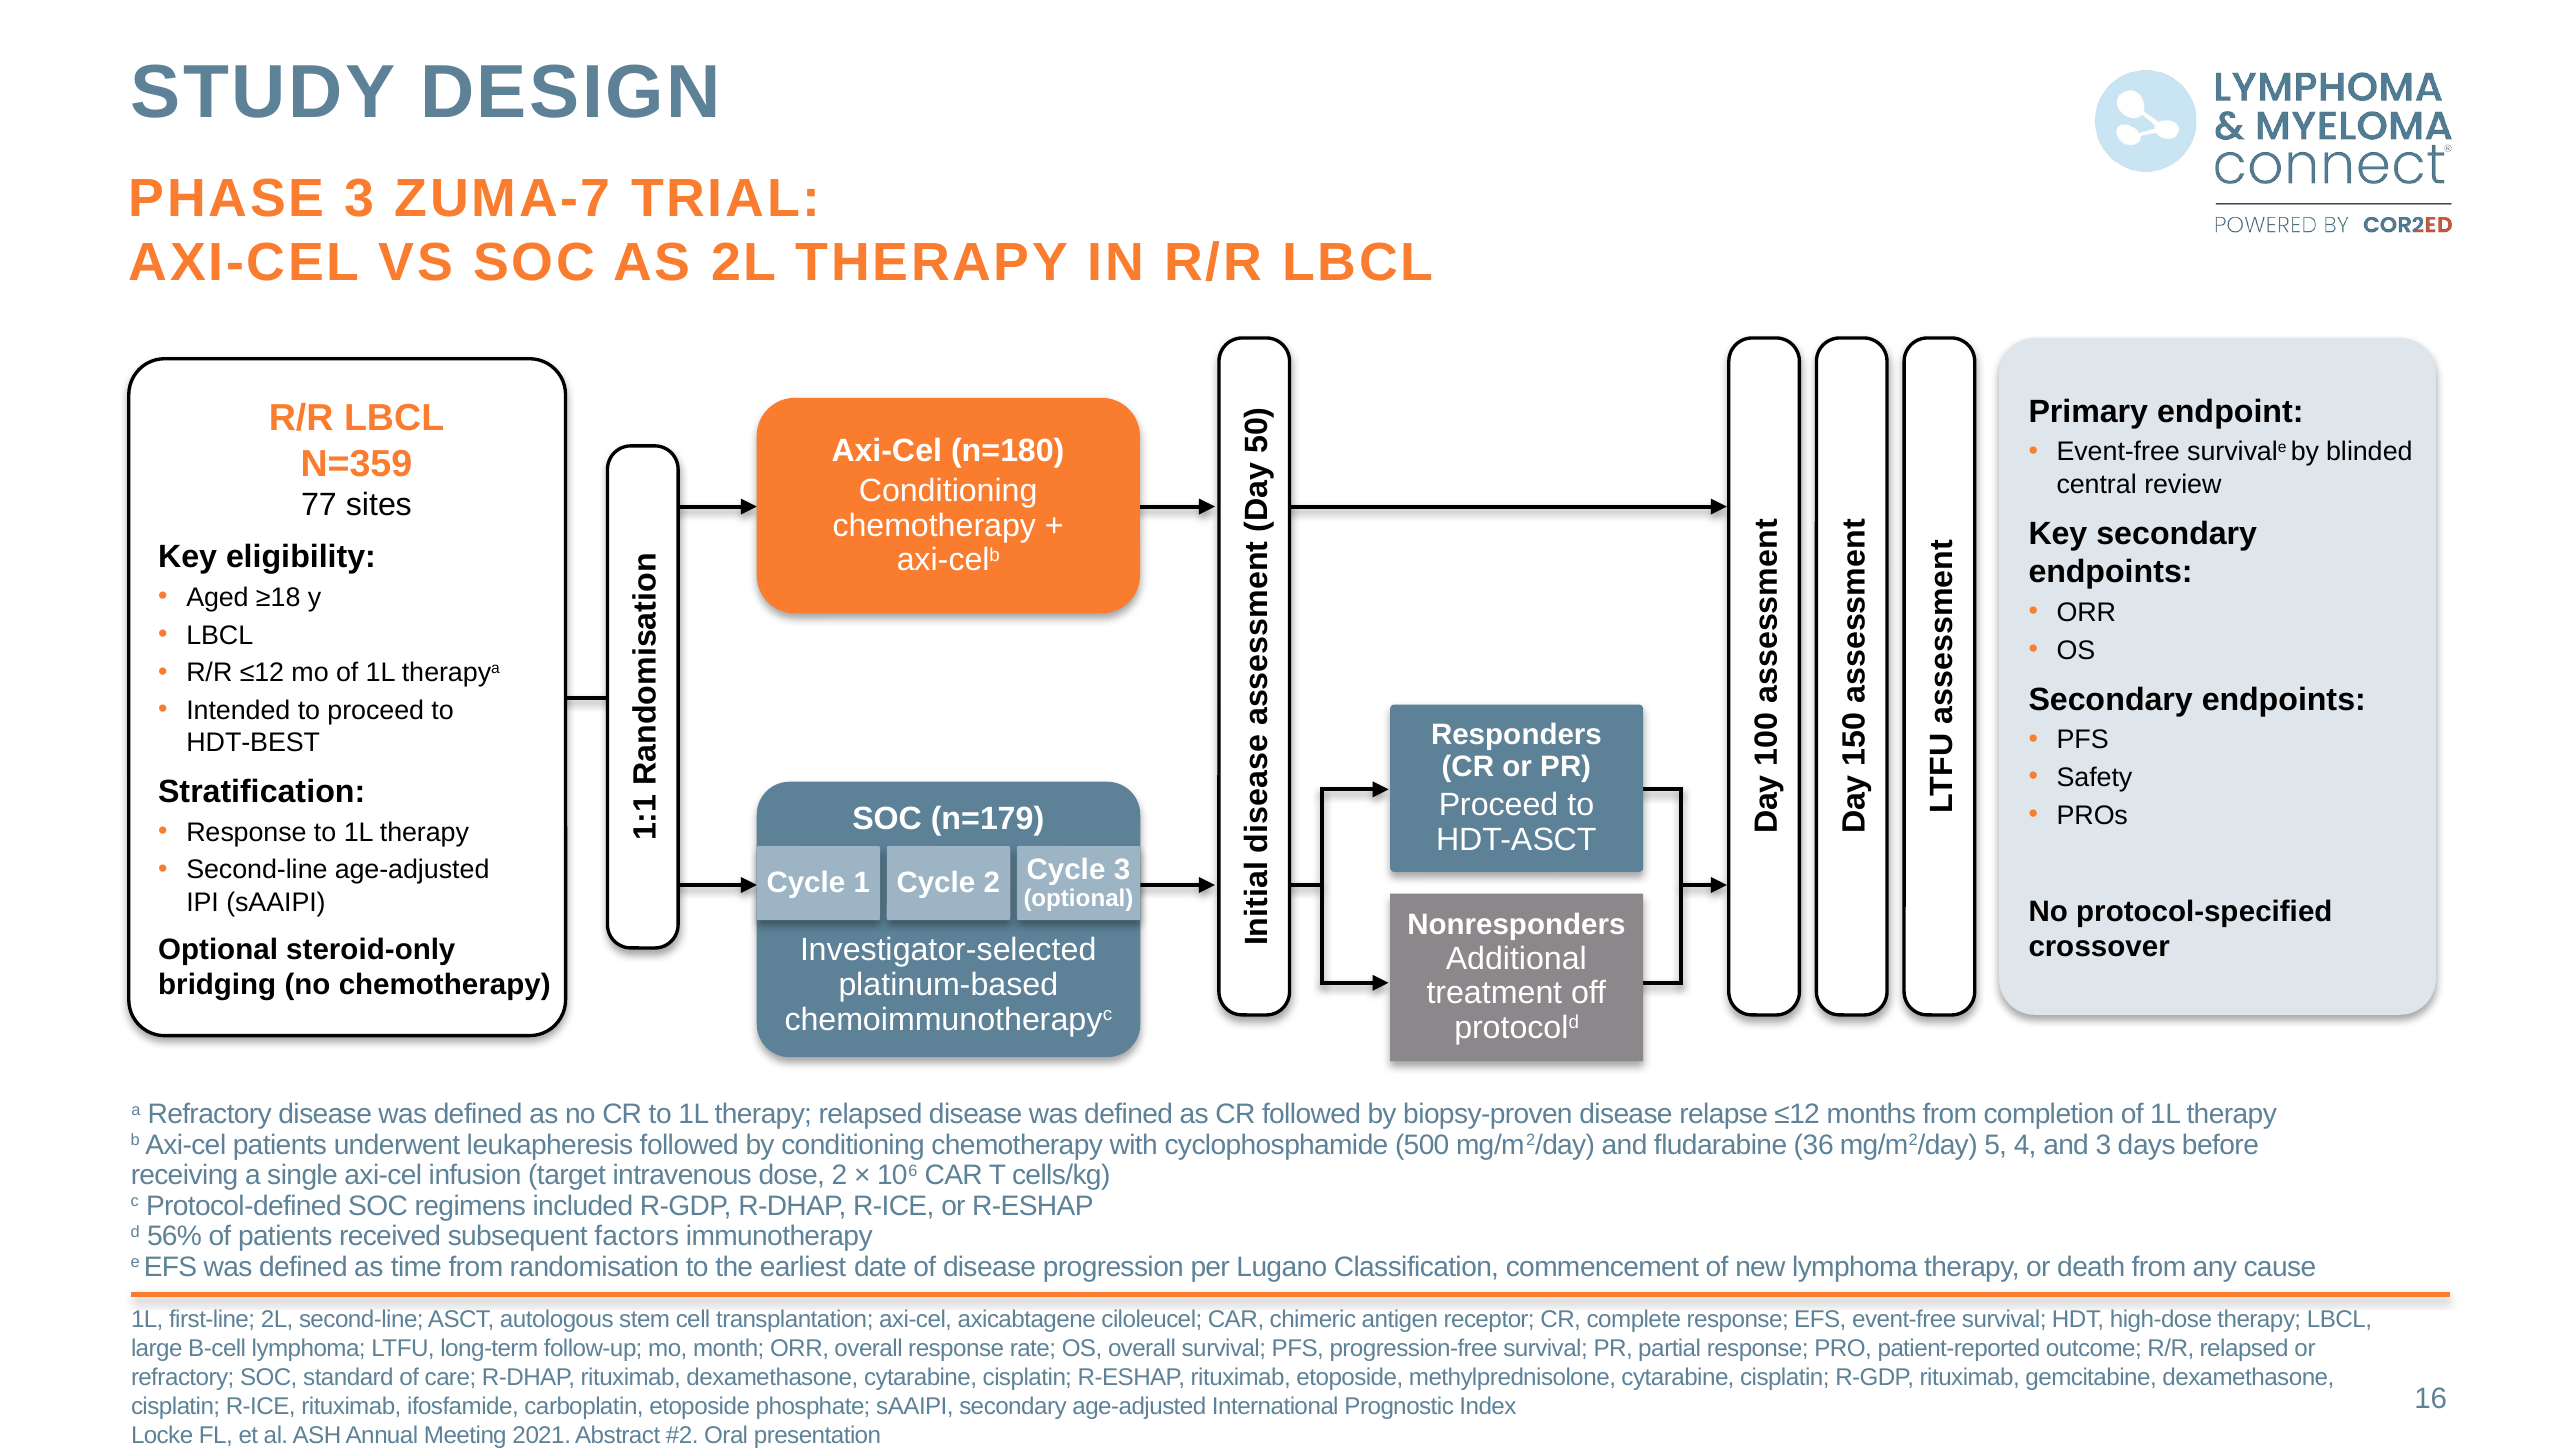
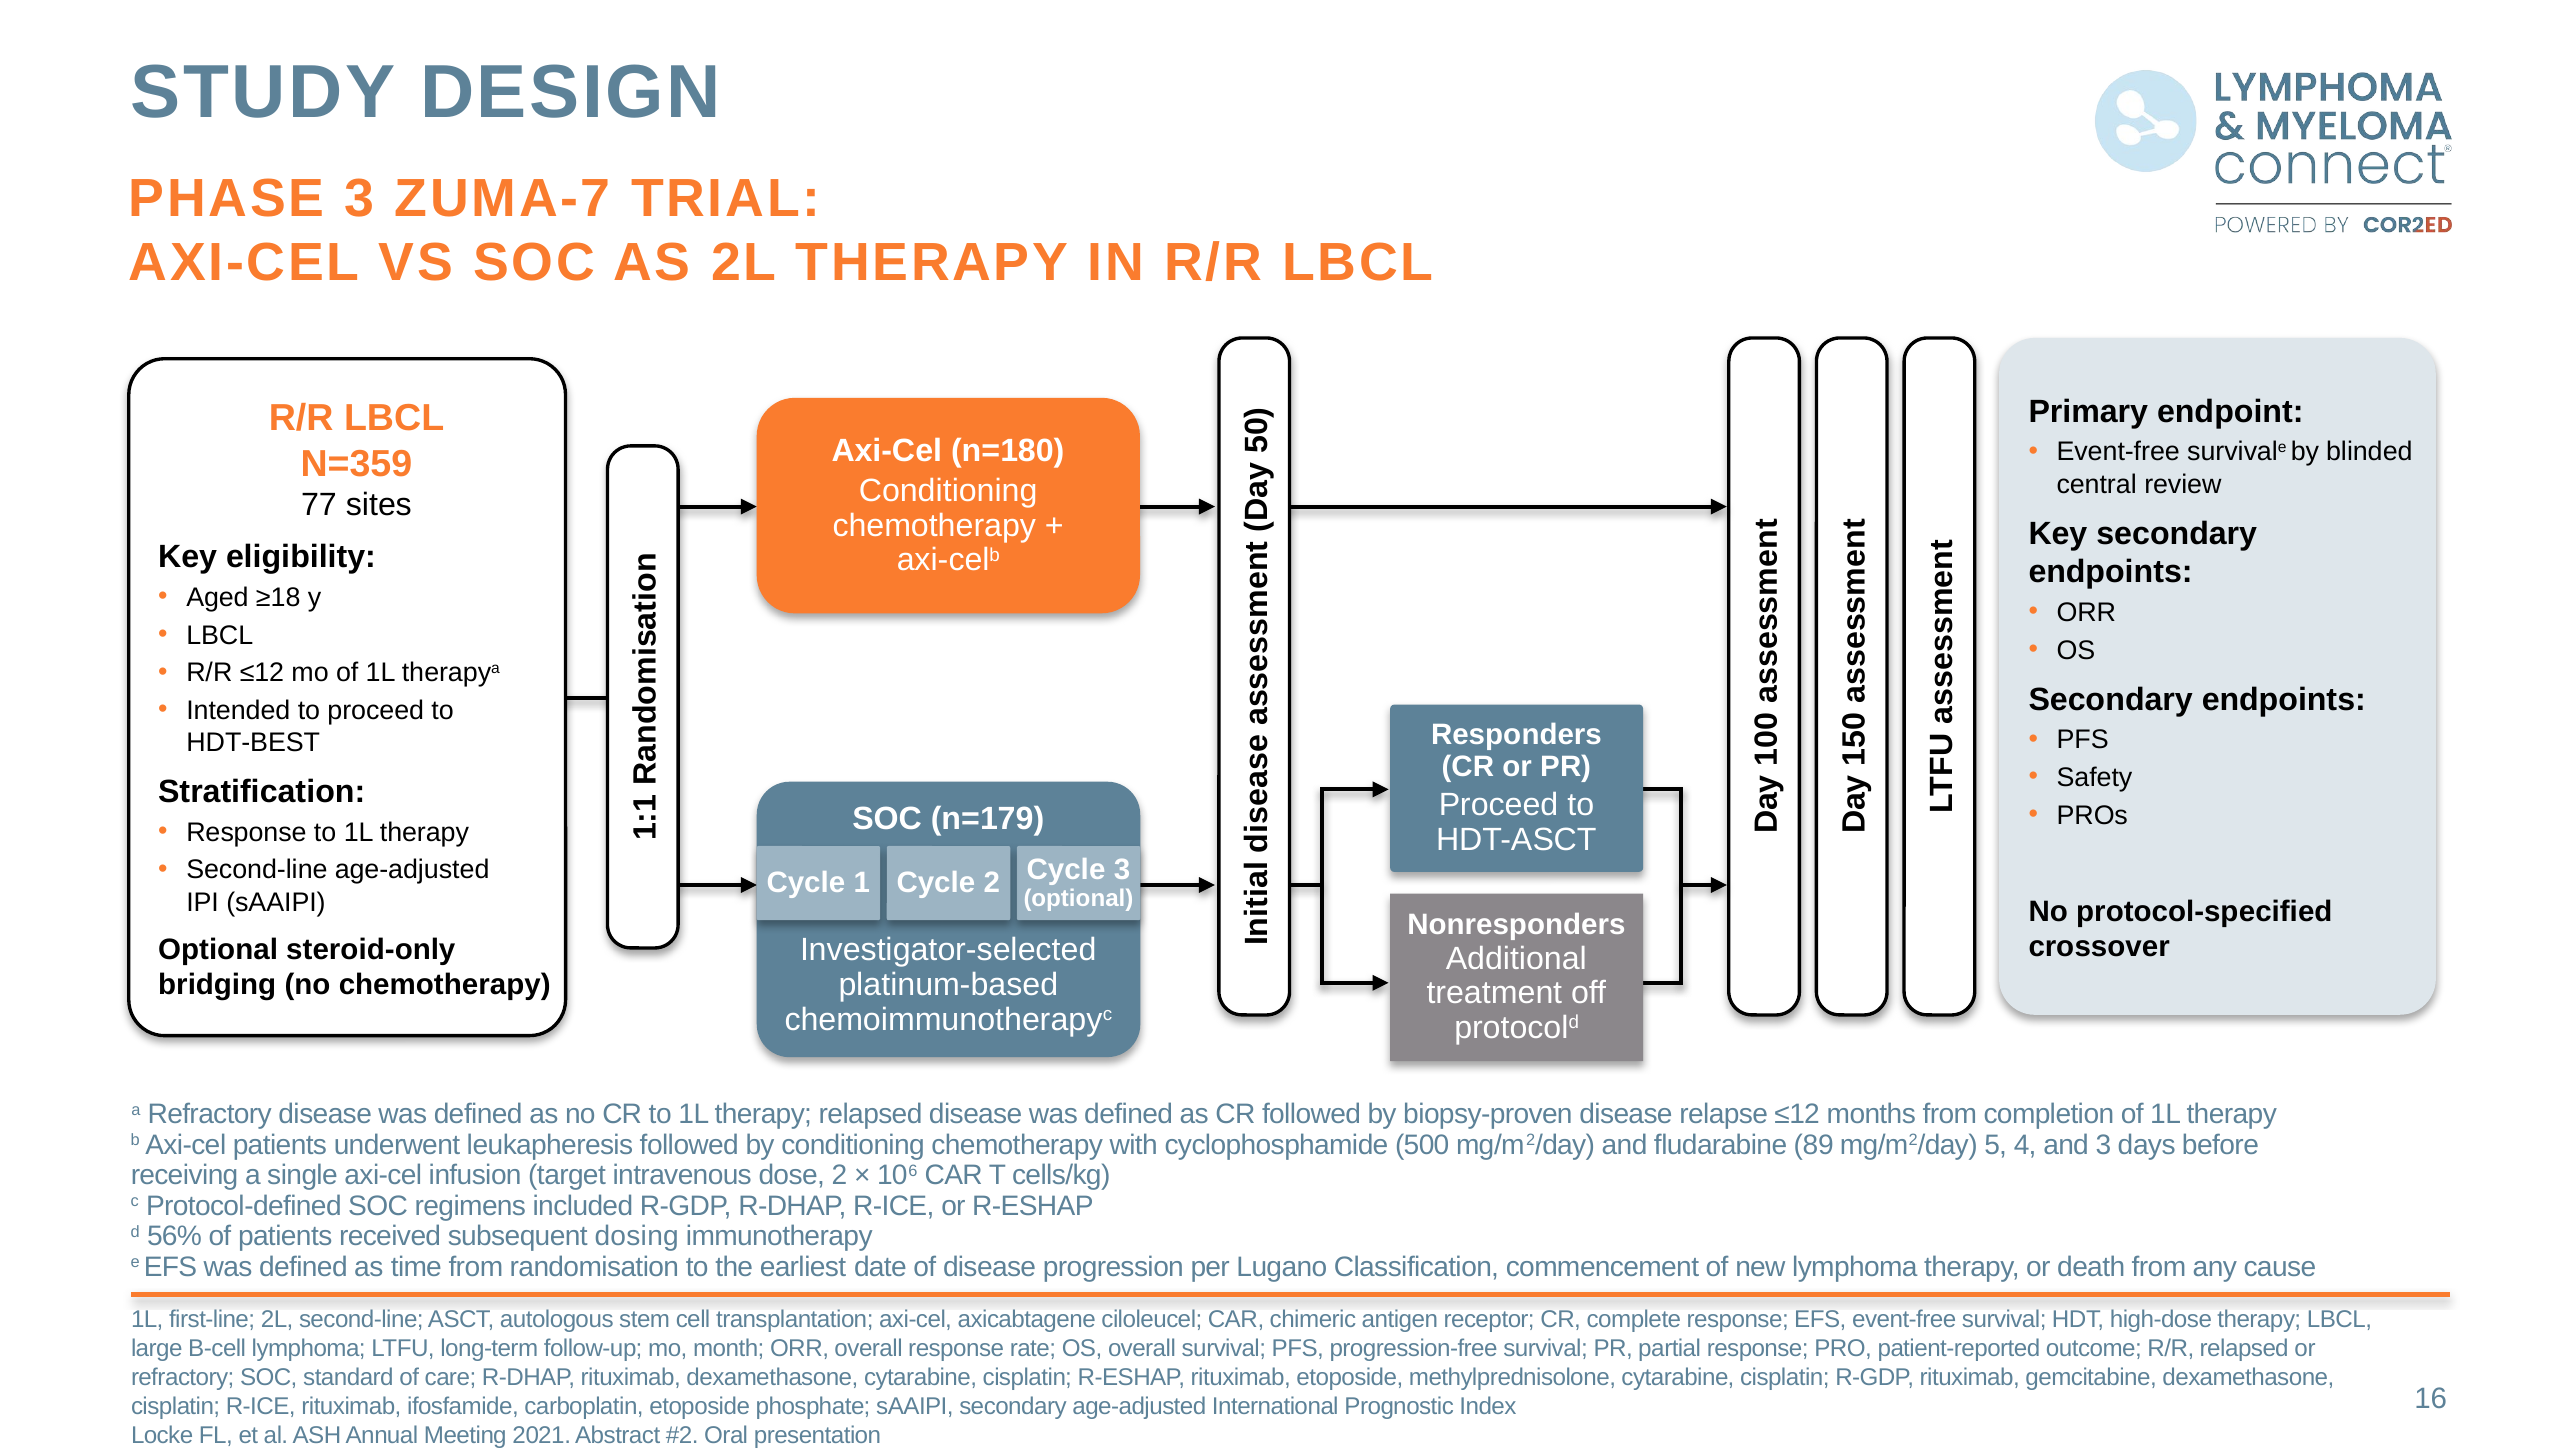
36: 36 -> 89 (1814, 1145)
factors: factors -> dosing (637, 1236)
